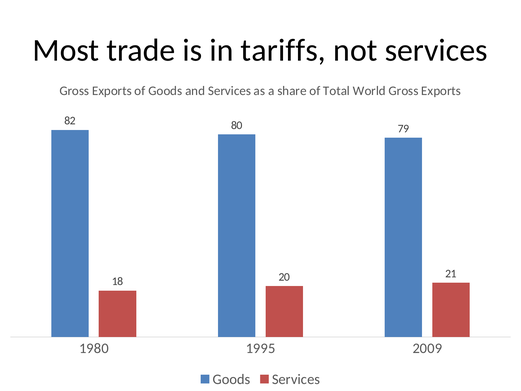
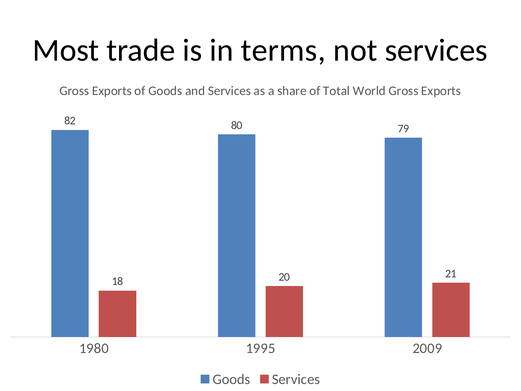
tariffs: tariffs -> terms (283, 50)
